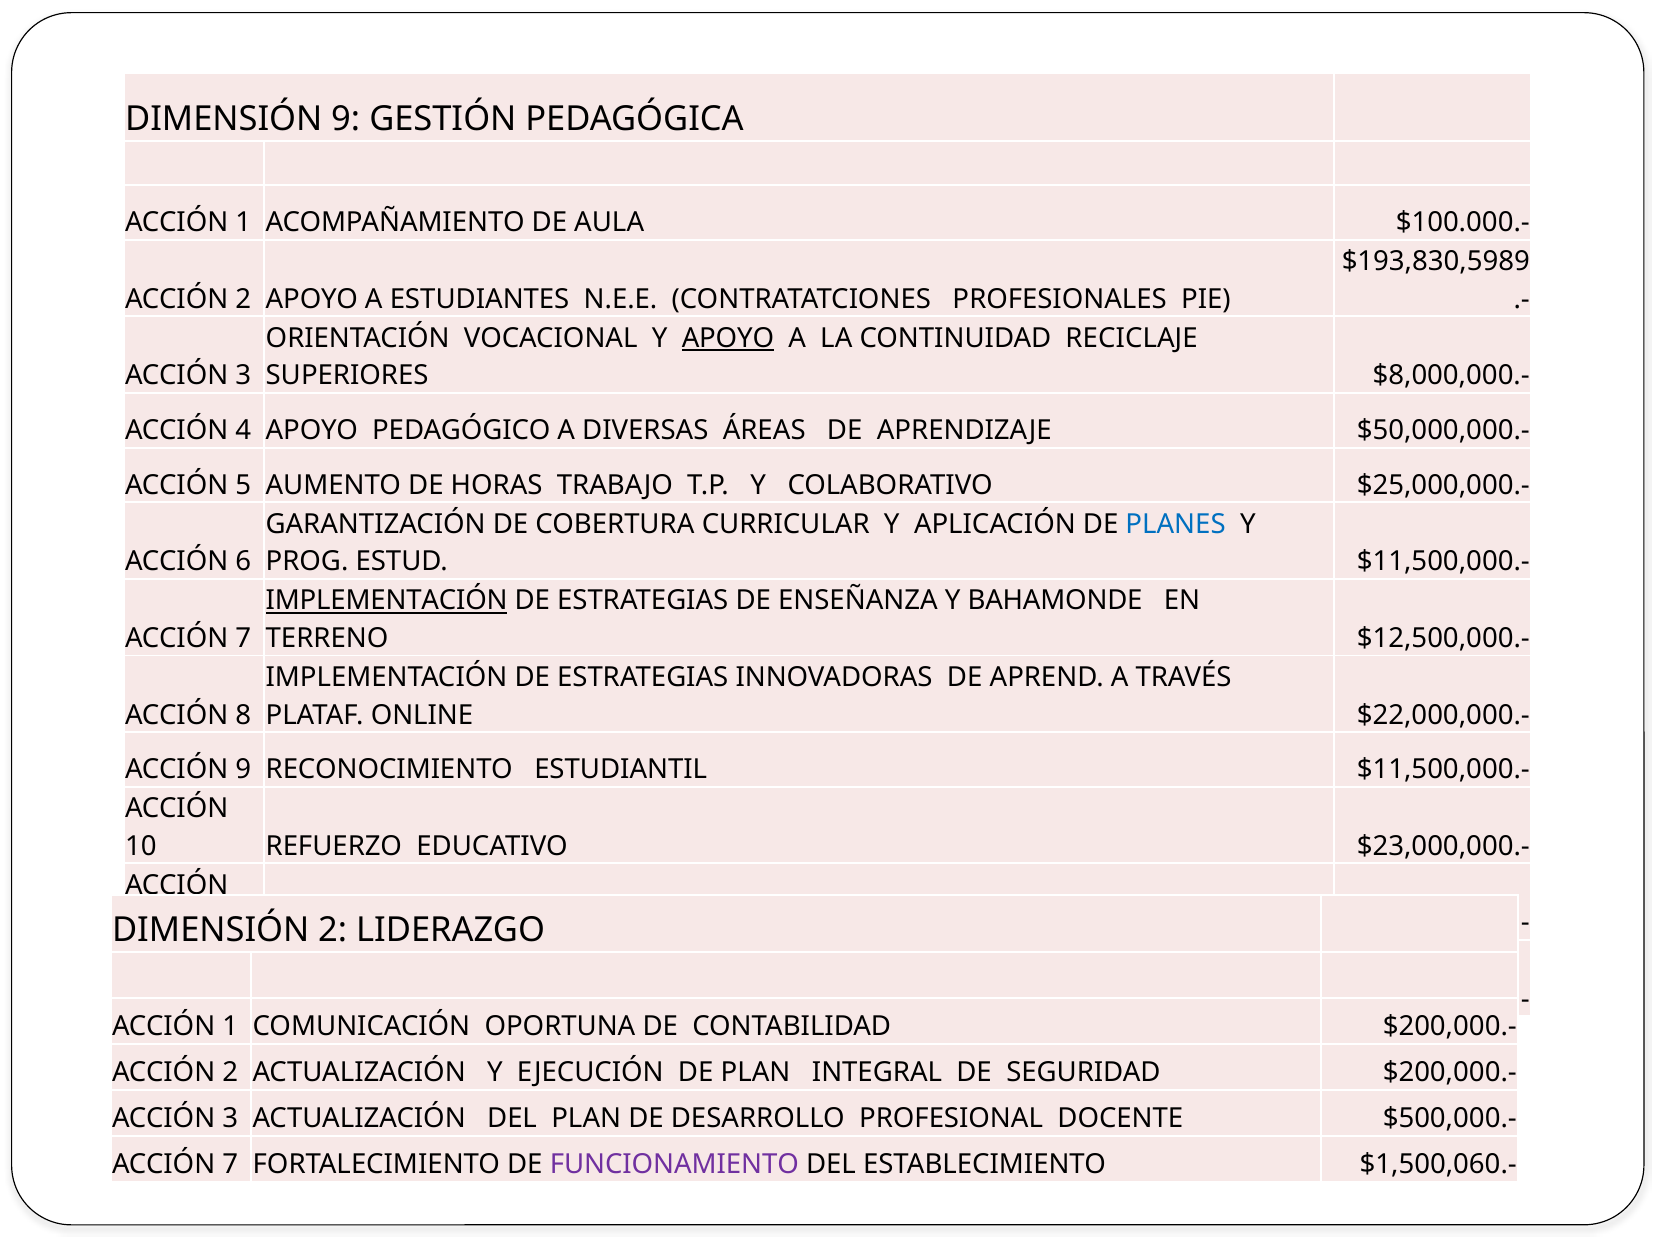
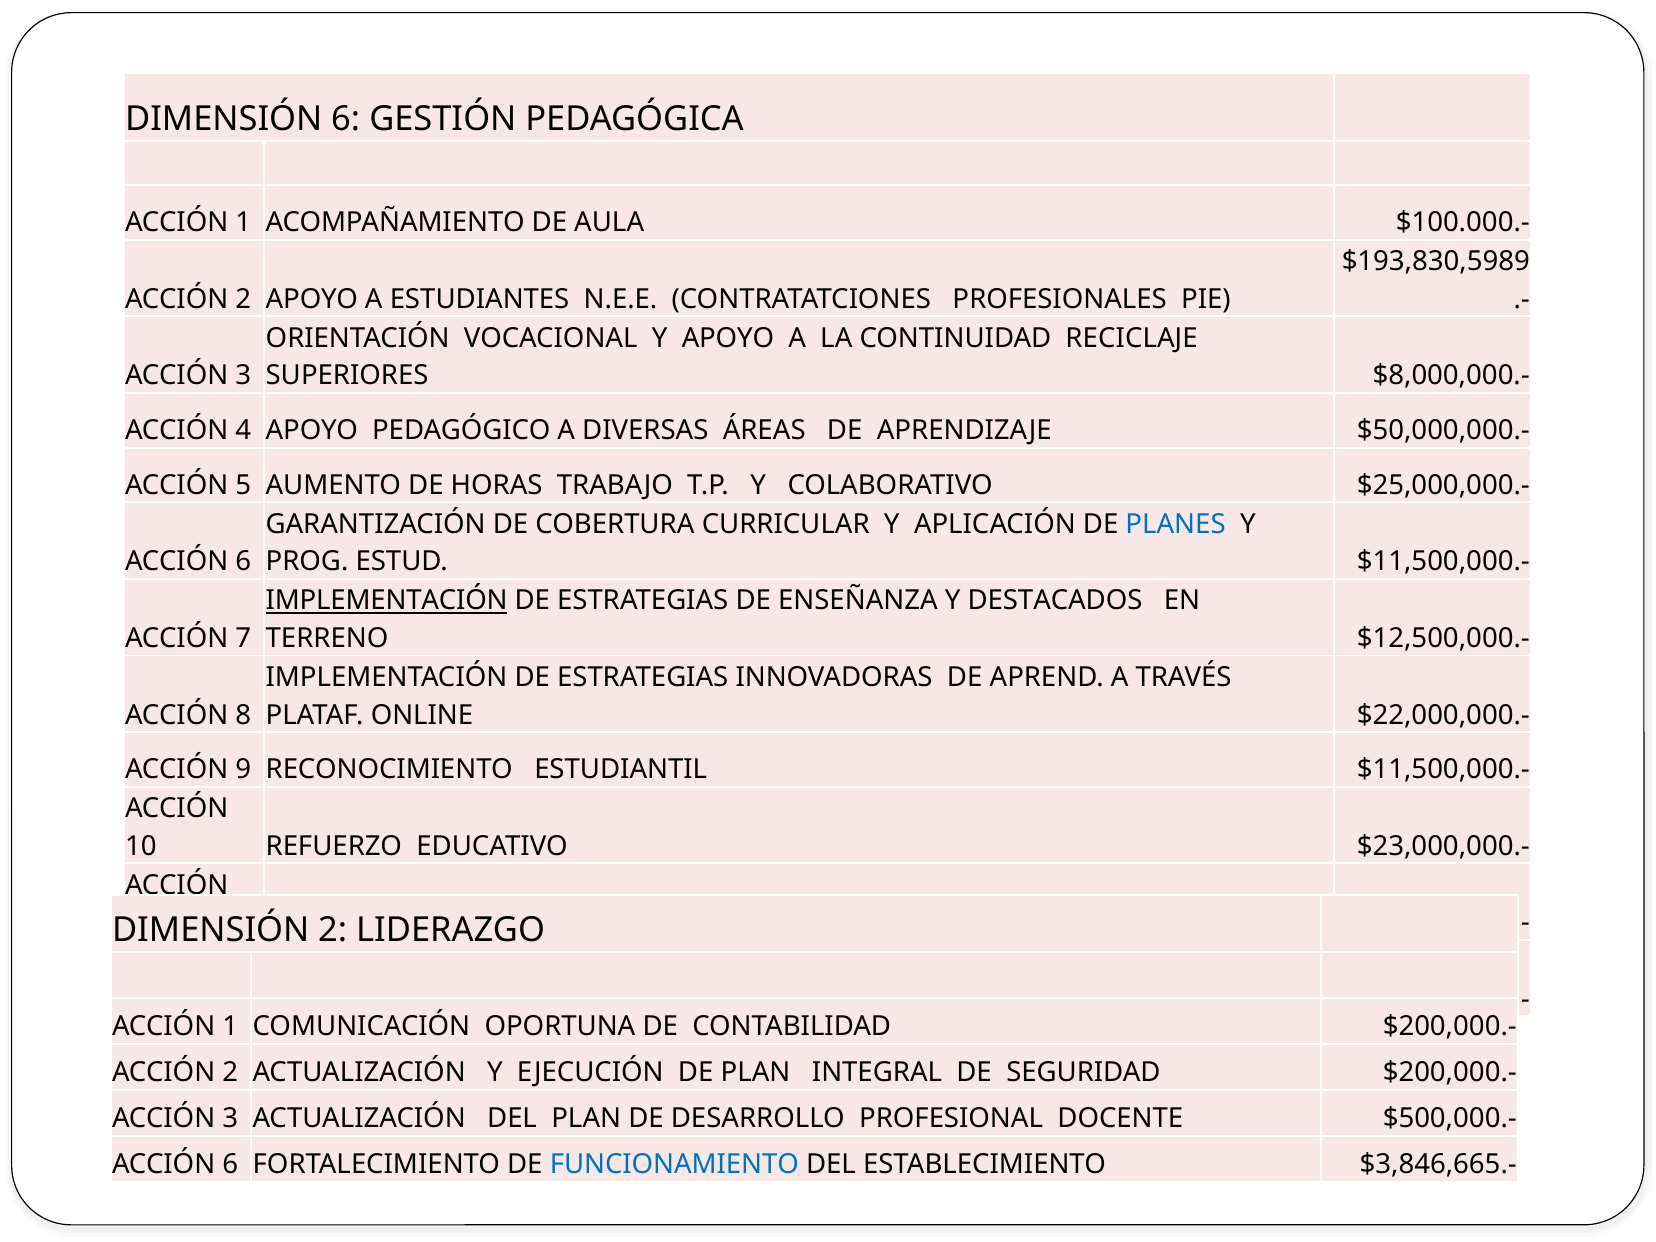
DIMENSIÓN 9: 9 -> 6 (346, 120)
APOYO underline: present -> none (728, 338)
BAHAMONDE: BAHAMONDE -> DESTACADOS (1055, 601)
7: 7 -> 6 (230, 1165)
FUNCIONAMIENTO colour: purple -> blue (674, 1165)
$1,500,060.-: $1,500,060.- -> $3,846,665.- (1438, 1165)
